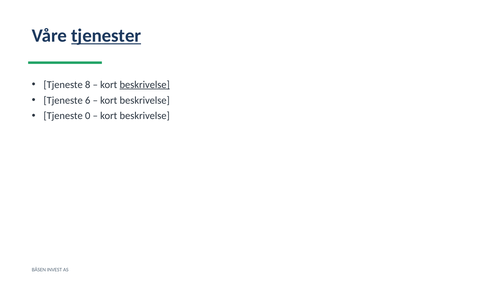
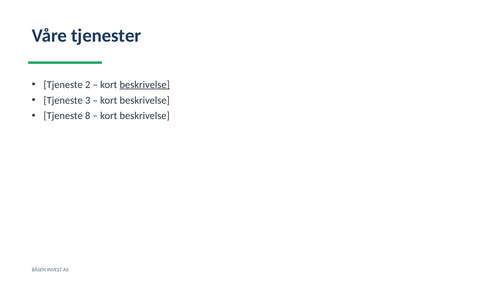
tjenester underline: present -> none (106, 36)
8: 8 -> 2 (88, 85)
6: 6 -> 3 (88, 100)
0: 0 -> 8 (88, 116)
